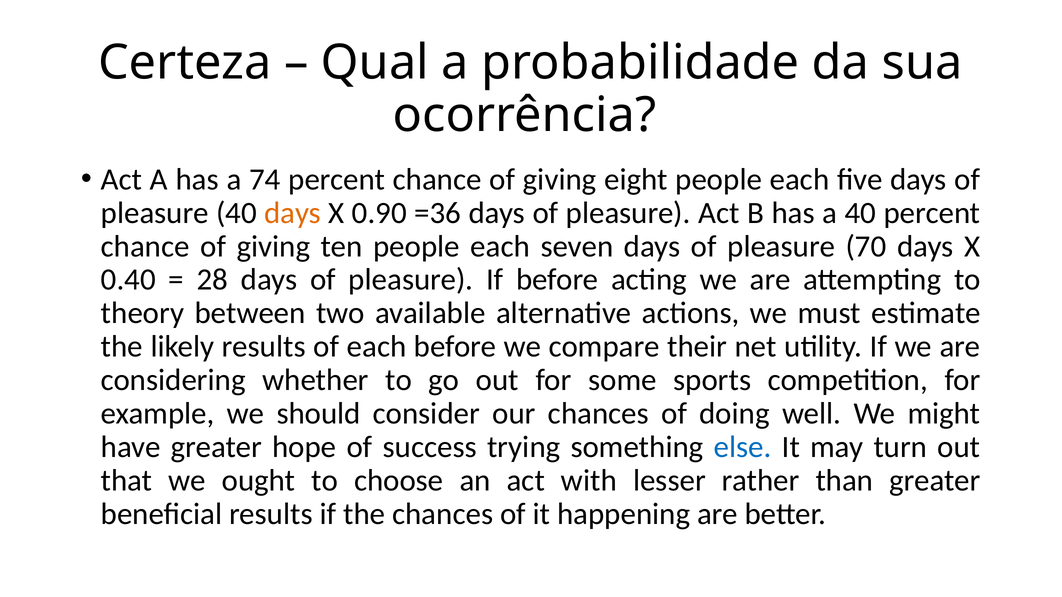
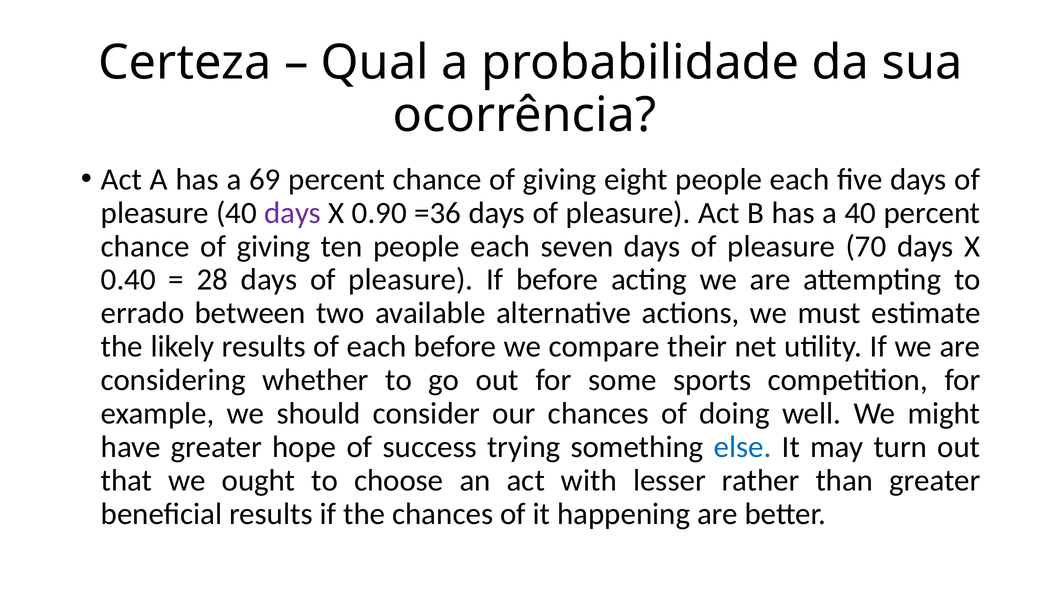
74: 74 -> 69 (265, 180)
days colour: orange -> purple (293, 213)
theory: theory -> errado (143, 313)
